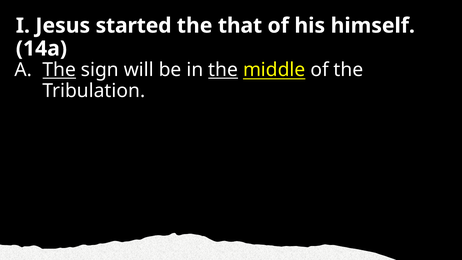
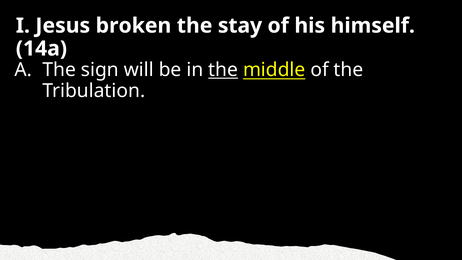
started: started -> broken (133, 26)
that: that -> stay (240, 26)
The underline: present -> none (59, 70)
